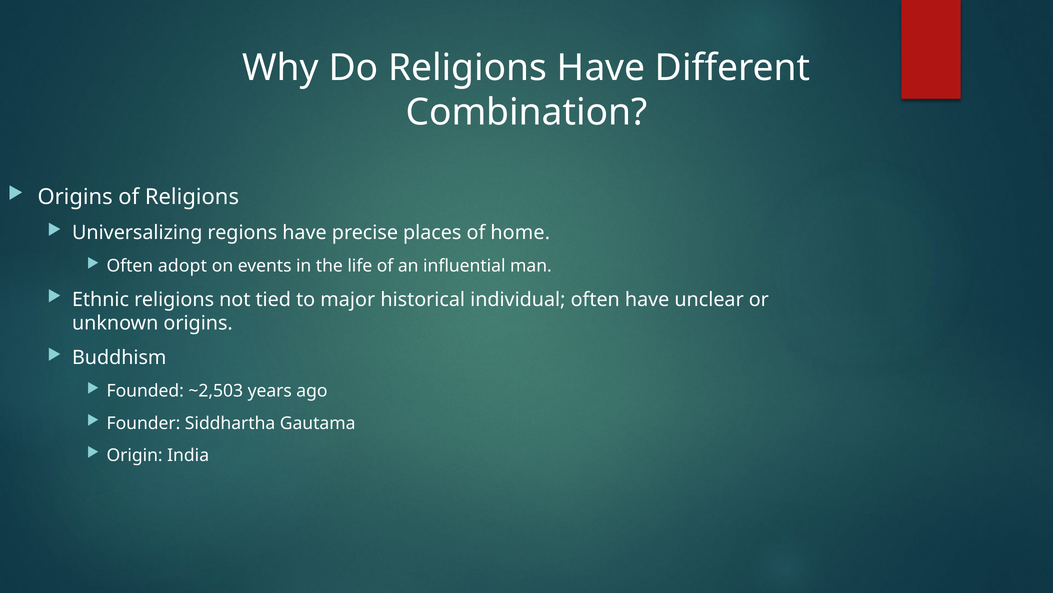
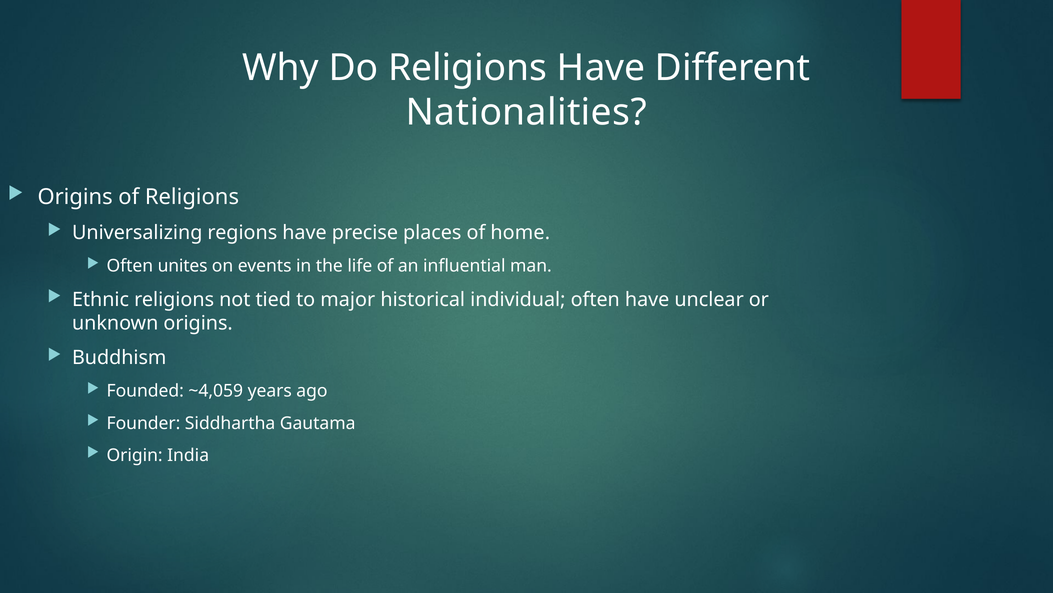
Combination: Combination -> Nationalities (526, 113)
adopt: adopt -> unites (183, 266)
~2,503: ~2,503 -> ~4,059 (216, 391)
